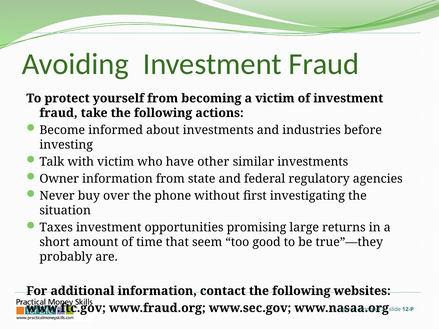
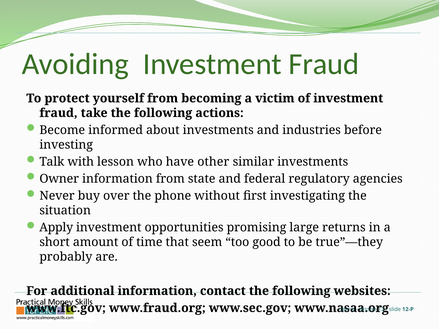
with victim: victim -> lesson (116, 162)
Taxes: Taxes -> Apply (56, 228)
